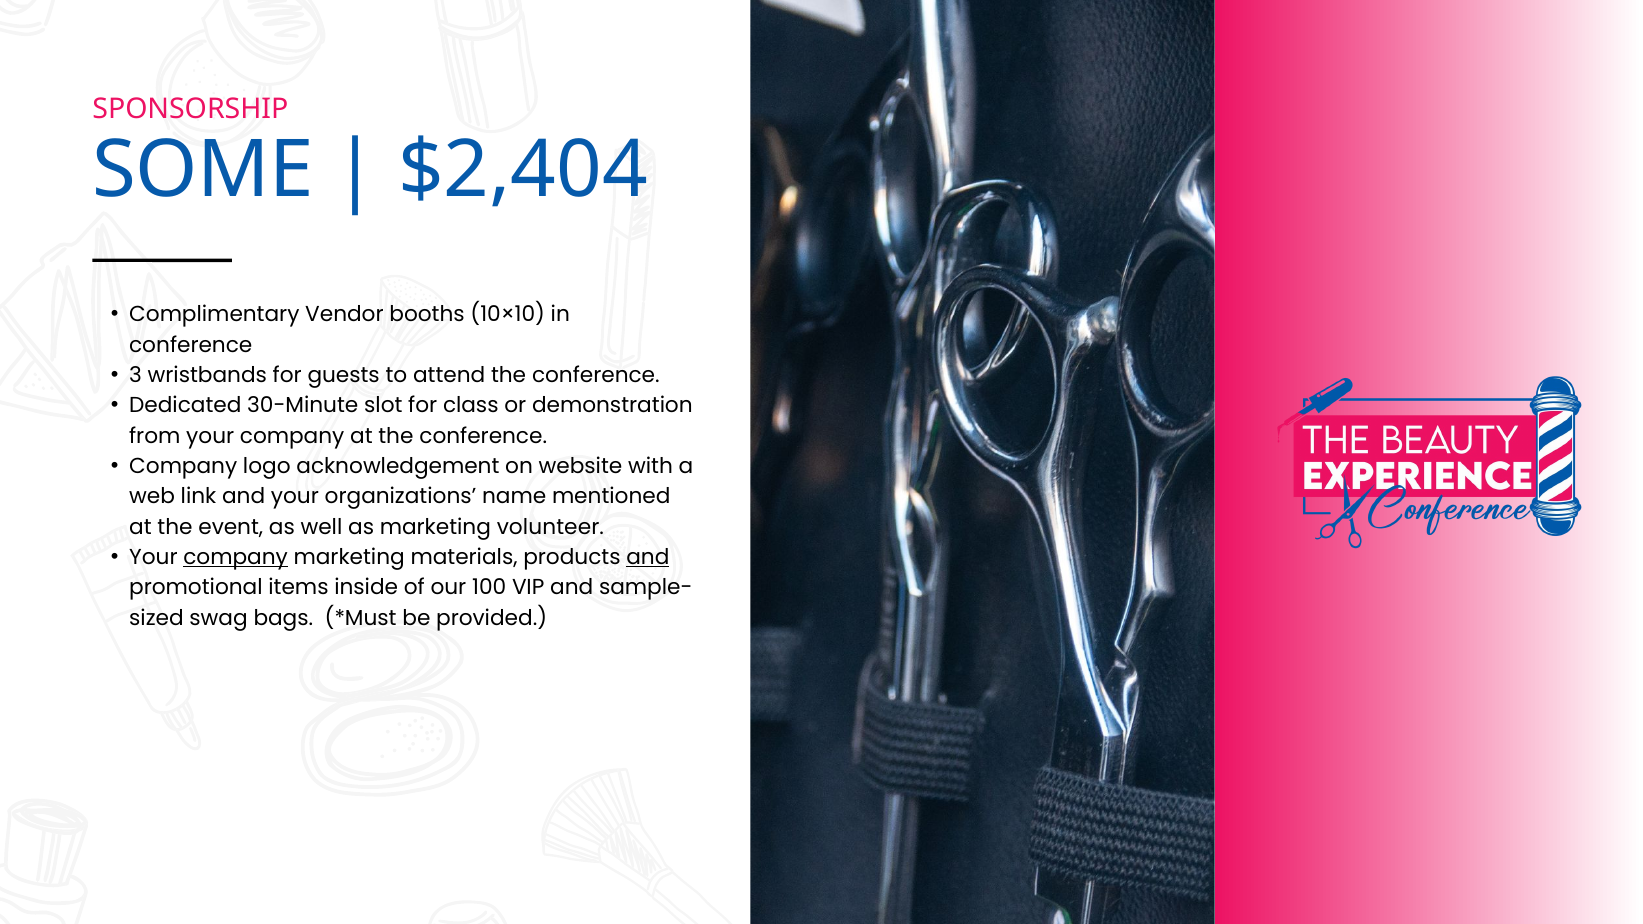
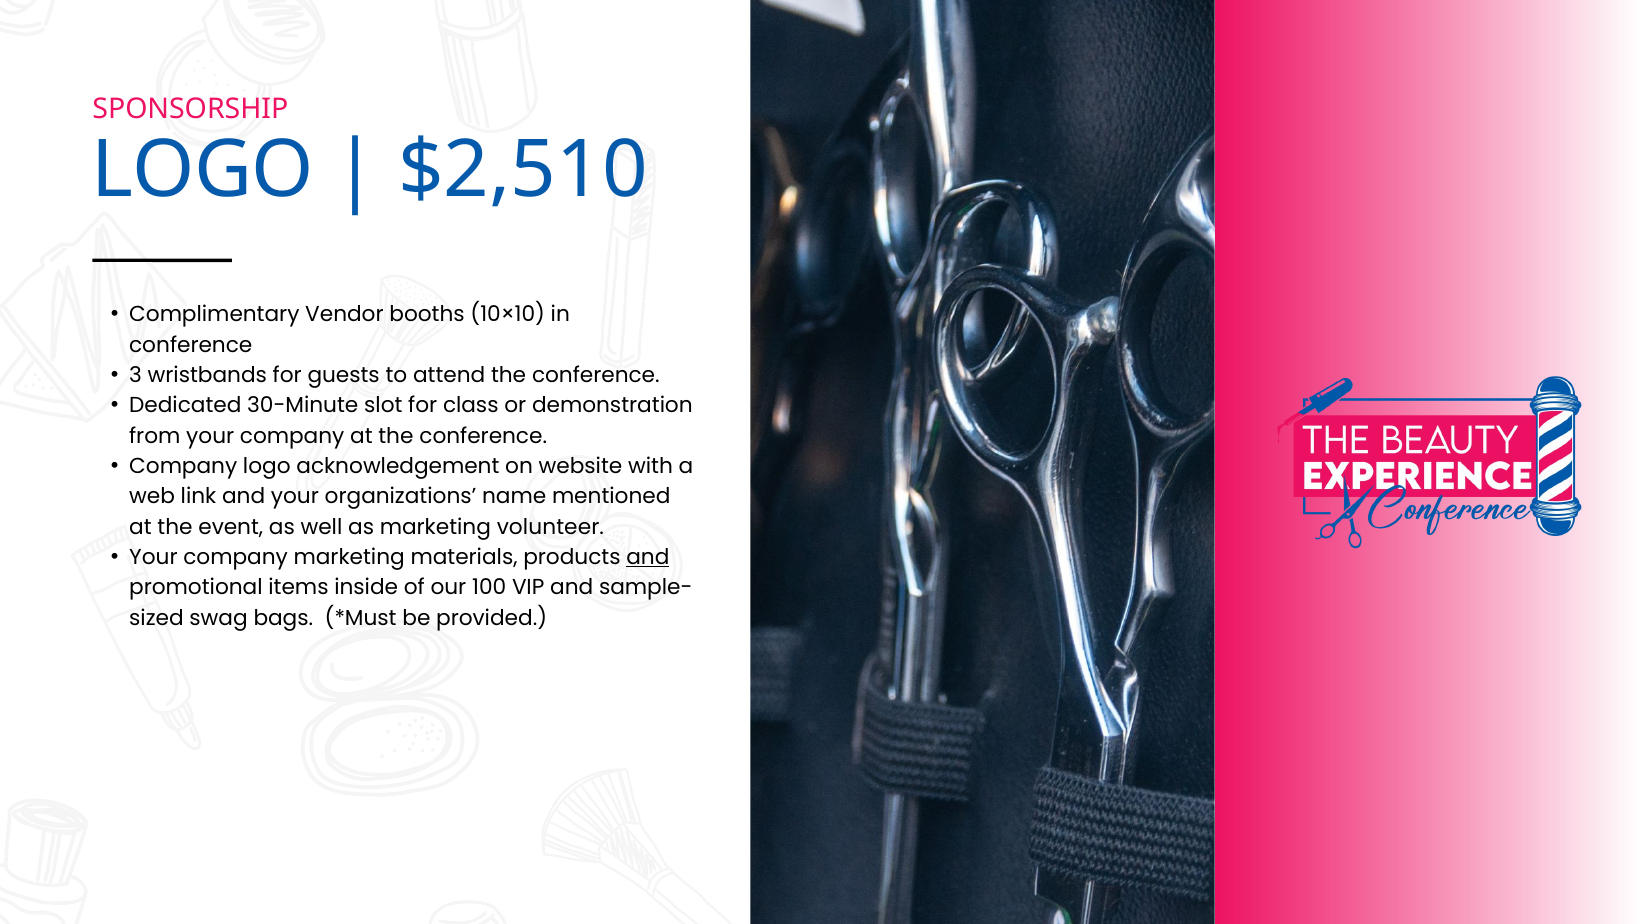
SOME: SOME -> LOGO (203, 170)
$2,404: $2,404 -> $2,510 (523, 170)
company underline: present -> none (236, 557)
